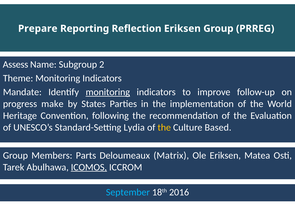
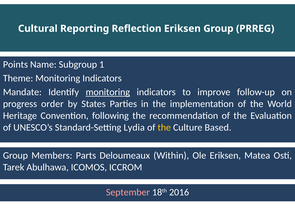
Prepare: Prepare -> Cultural (38, 29)
Assess: Assess -> Points (15, 65)
2: 2 -> 1 (102, 65)
make: make -> order (52, 104)
Matrix: Matrix -> Within (171, 156)
ICOMOS underline: present -> none (89, 167)
September colour: light blue -> pink (128, 192)
